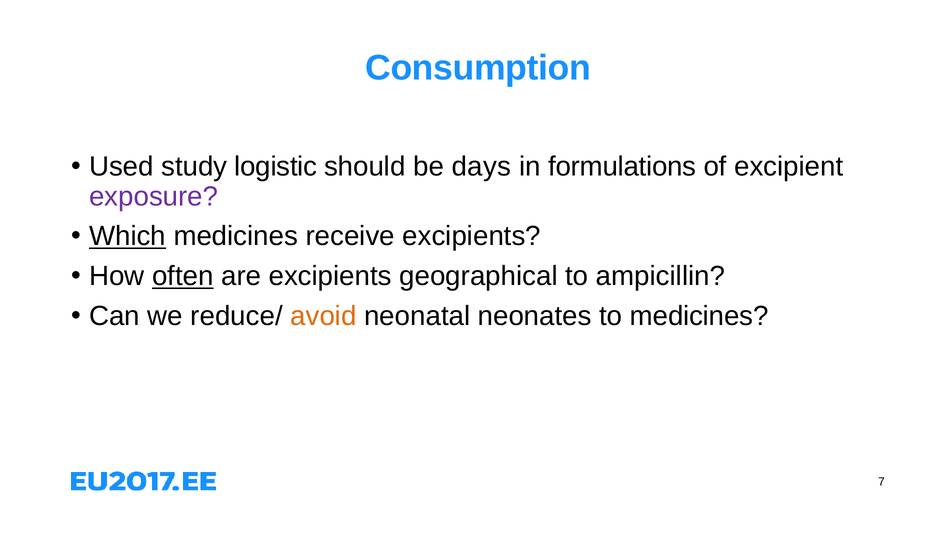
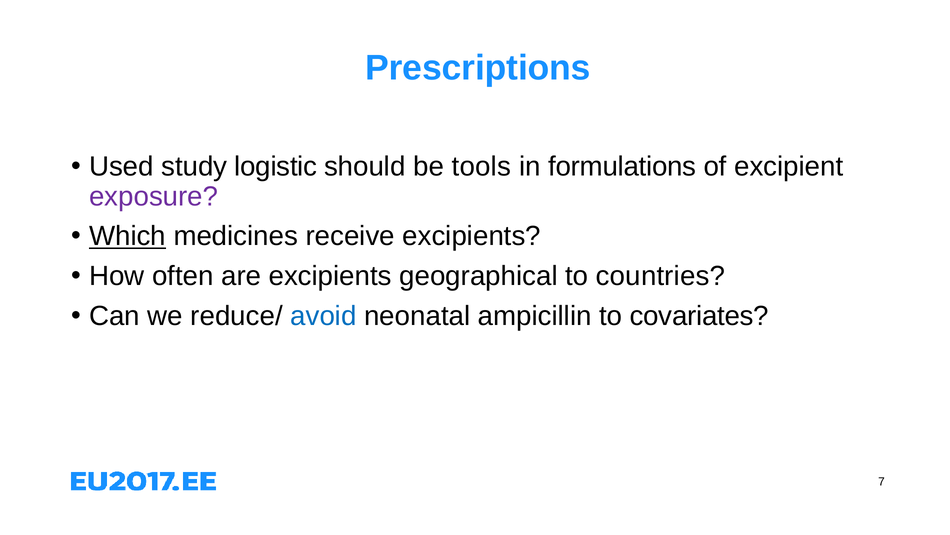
Consumption: Consumption -> Prescriptions (478, 68)
days: days -> tools (481, 166)
often underline: present -> none (183, 276)
ampicillin: ampicillin -> countries (660, 276)
avoid colour: orange -> blue (323, 316)
neonates: neonates -> ampicillin (535, 316)
to medicines: medicines -> covariates (699, 316)
